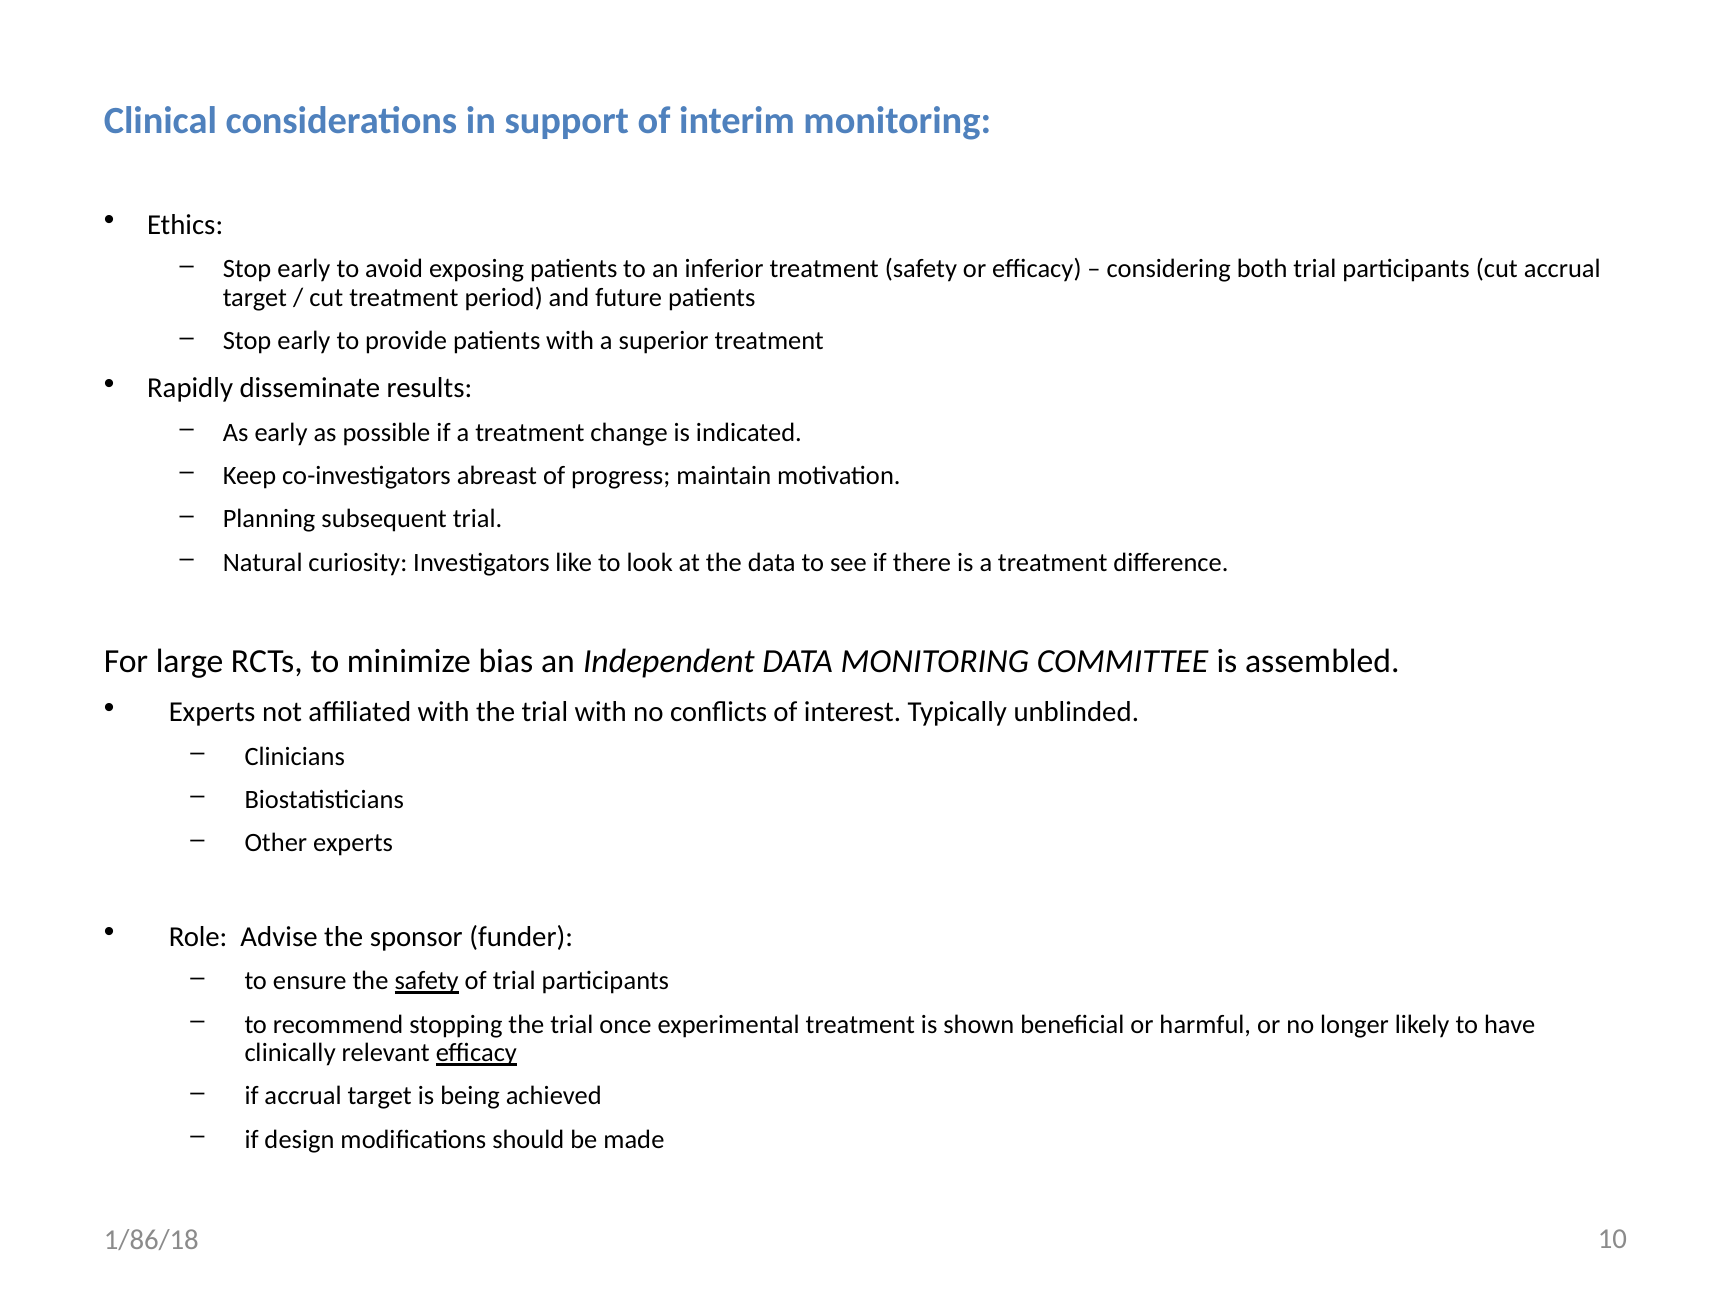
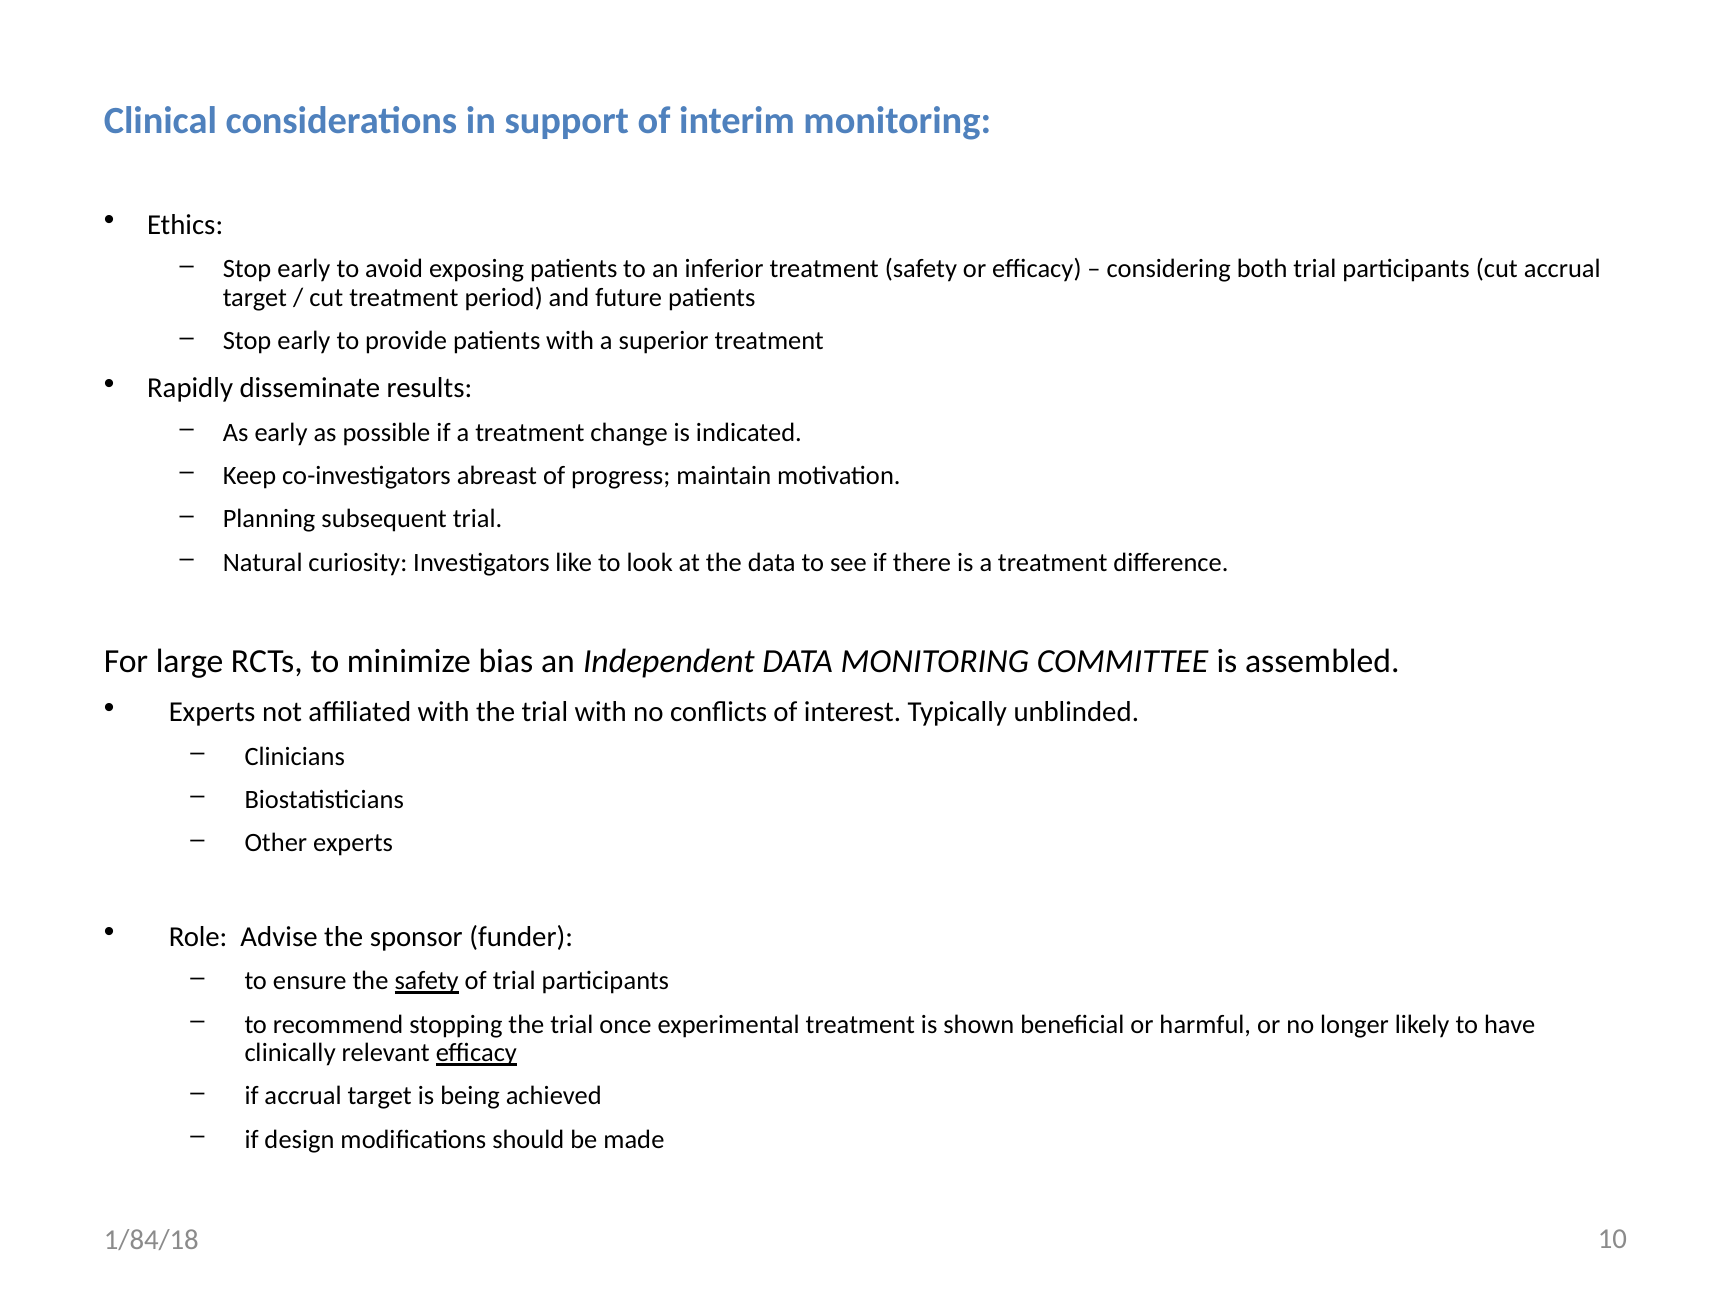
1/86/18: 1/86/18 -> 1/84/18 (151, 1240)
